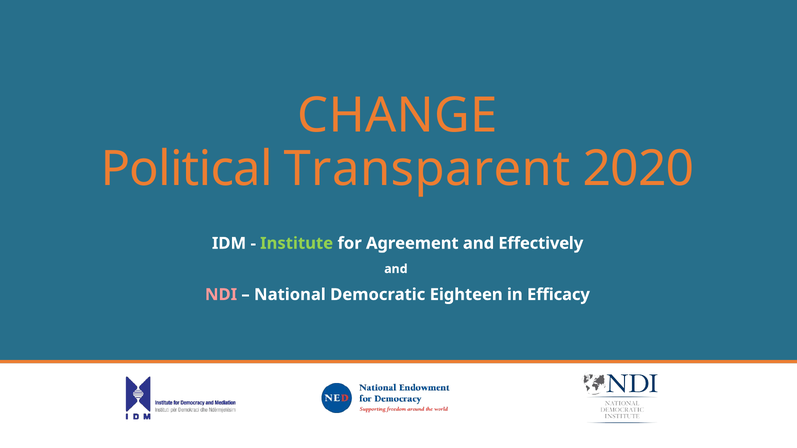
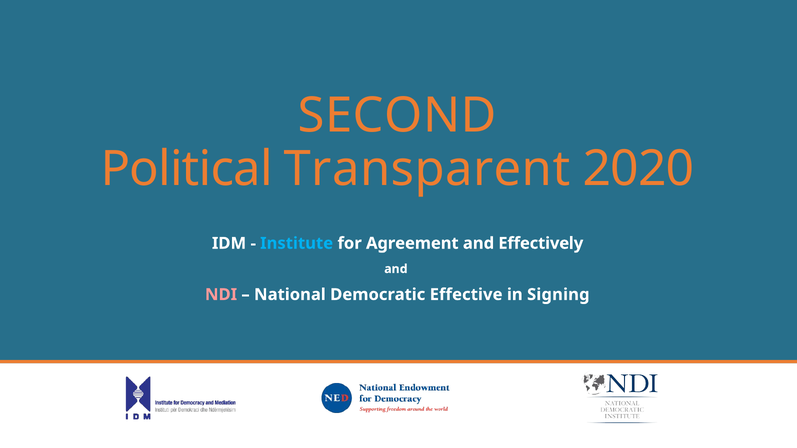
CHANGE: CHANGE -> SECOND (397, 116)
Institute colour: light green -> light blue (297, 243)
Eighteen: Eighteen -> Effective (466, 295)
Efficacy: Efficacy -> Signing (558, 295)
